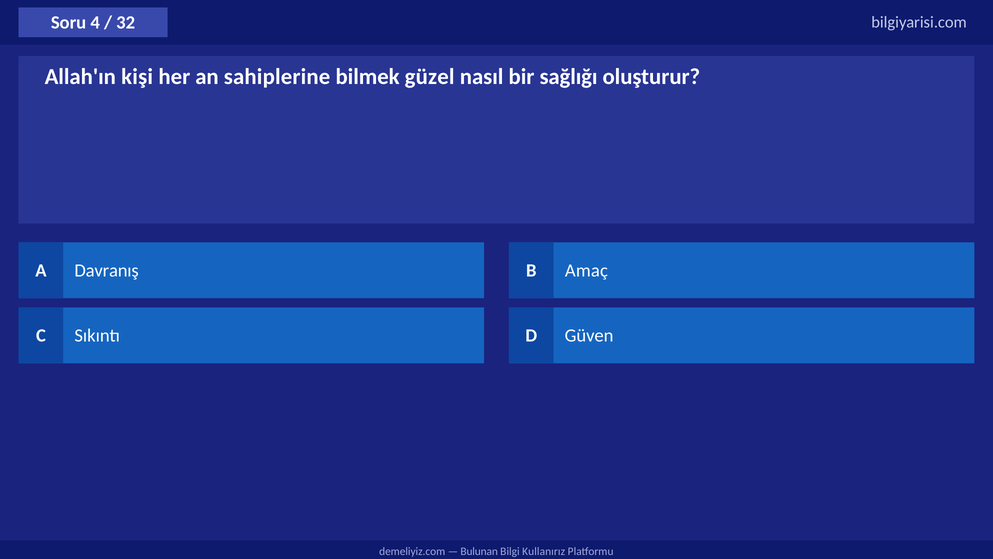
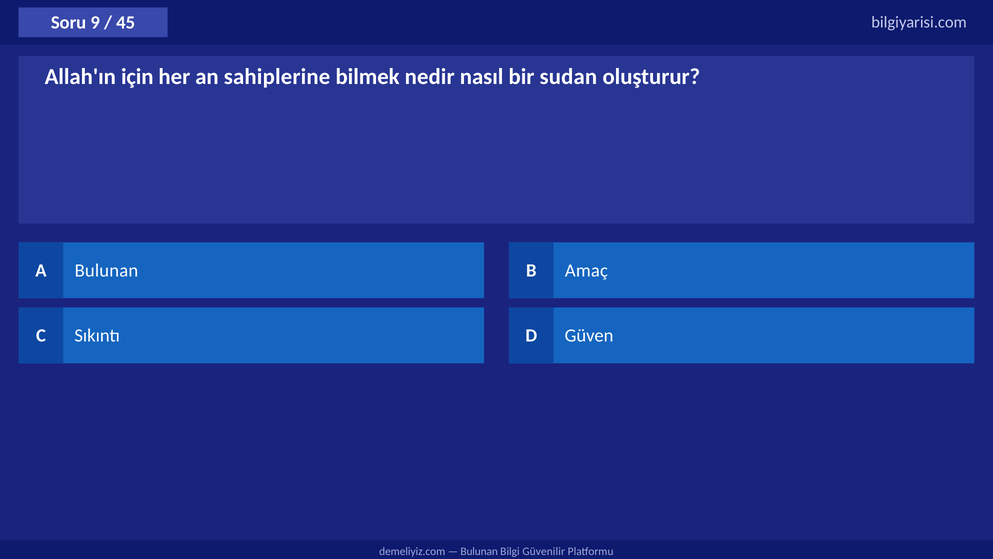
4: 4 -> 9 (95, 23)
32: 32 -> 45 (126, 23)
kişi: kişi -> için (137, 76)
güzel: güzel -> nedir (430, 76)
sağlığı: sağlığı -> sudan (568, 76)
A Davranış: Davranış -> Bulunan (106, 270)
Kullanırız: Kullanırız -> Güvenilir (544, 551)
